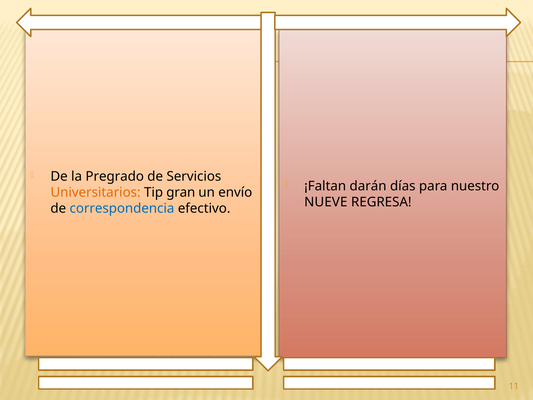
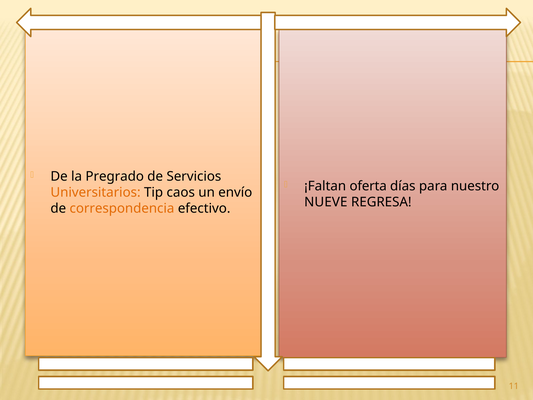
darán: darán -> oferta (368, 186)
gran: gran -> caos (181, 192)
correspondencia colour: blue -> orange (122, 208)
